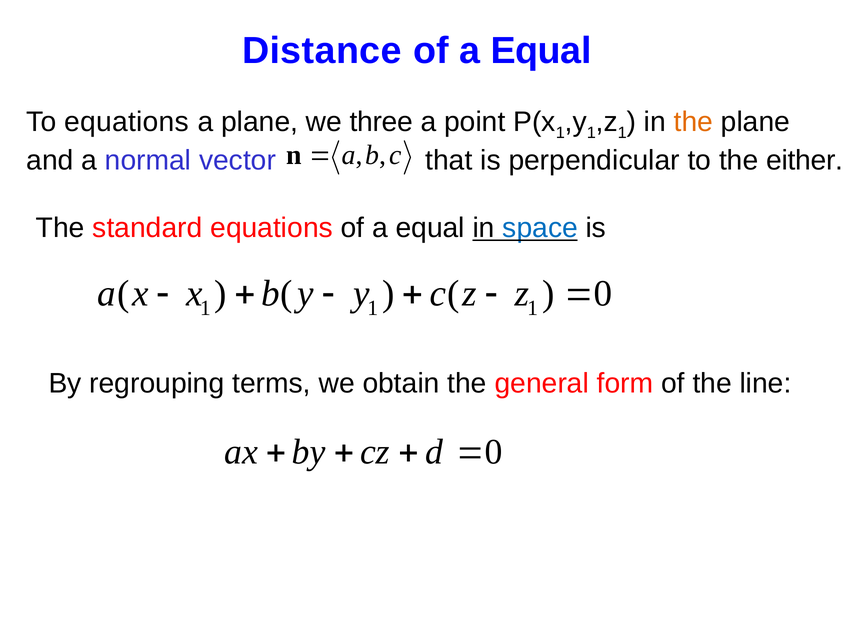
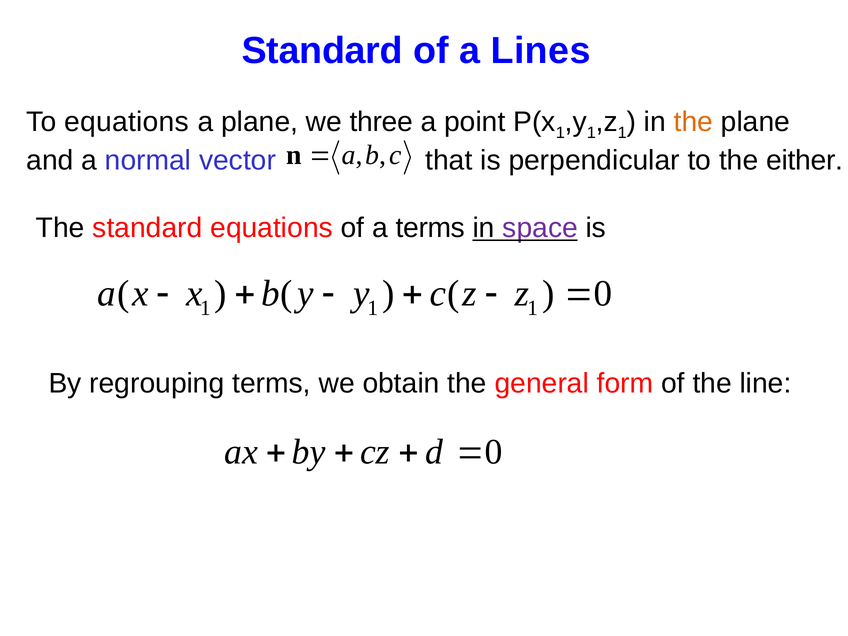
Distance: Distance -> Standard (322, 51)
Equal: Equal -> Lines (541, 51)
equations of a equal: equal -> terms (430, 228)
space colour: blue -> purple (540, 228)
